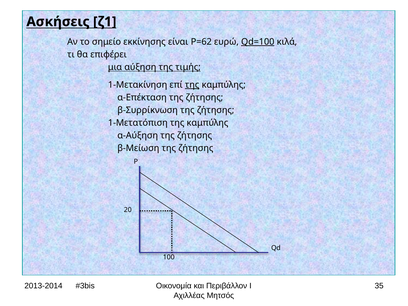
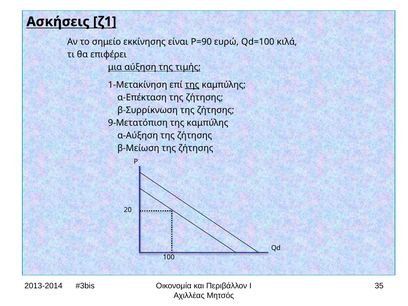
P=62: P=62 -> P=90 (201, 42)
Qd=100 underline: present -> none (258, 42)
1-Μετατόπιση: 1-Μετατόπιση -> 9-Μετατόπιση (138, 123)
